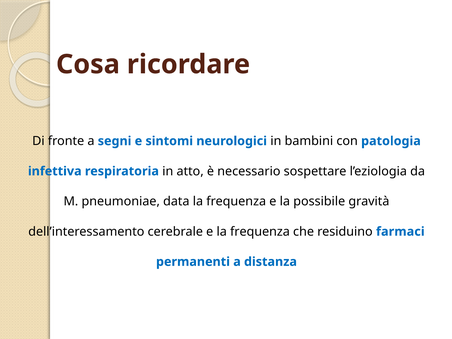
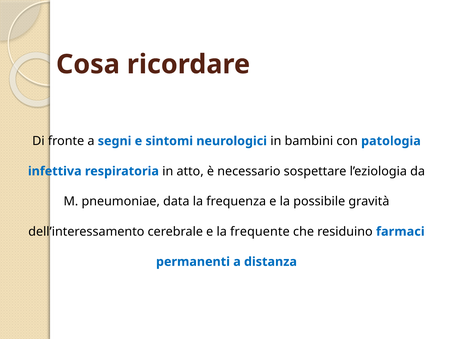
e la frequenza: frequenza -> frequente (260, 232)
